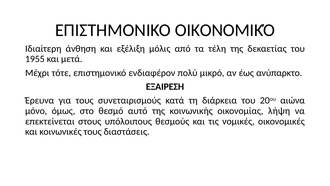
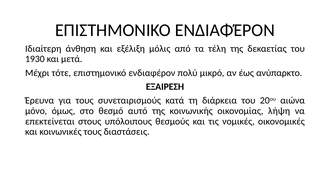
ΕΠΙΣΤΗΜΟΝΙΚΟ ΟΙΚΟΝΟΜΙΚΌ: ΟΙΚΟΝΟΜΙΚΌ -> ΕΝΔΙΑΦΈΡΟΝ (225, 30)
1955: 1955 -> 1930 (35, 59)
